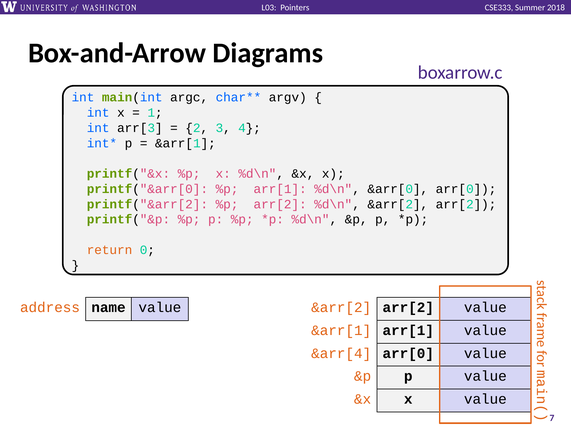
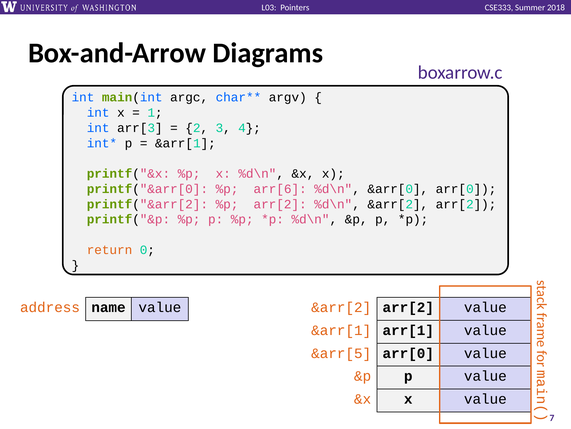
%p arr[1: arr[1 -> arr[6 (280, 189)
&arr[4: &arr[4 -> &arr[5 (341, 353)
